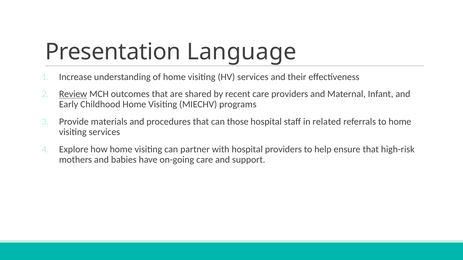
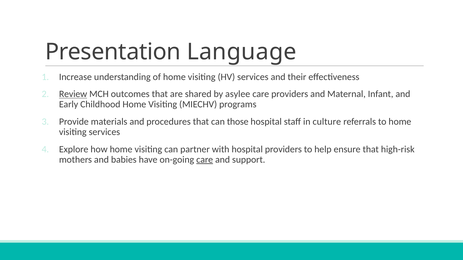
recent: recent -> asylee (238, 94)
related: related -> culture (327, 122)
care underline: none -> present (205, 160)
